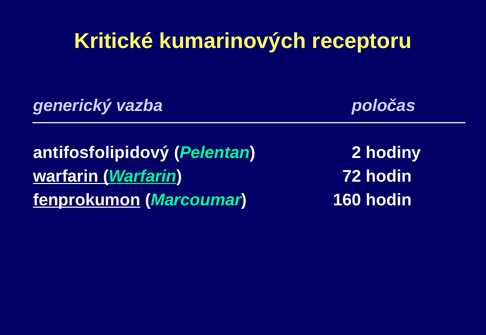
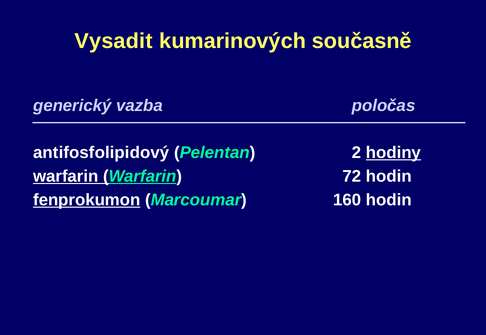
Kritické: Kritické -> Vysadit (114, 41)
receptoru: receptoru -> současně (362, 41)
hodiny underline: none -> present (393, 153)
